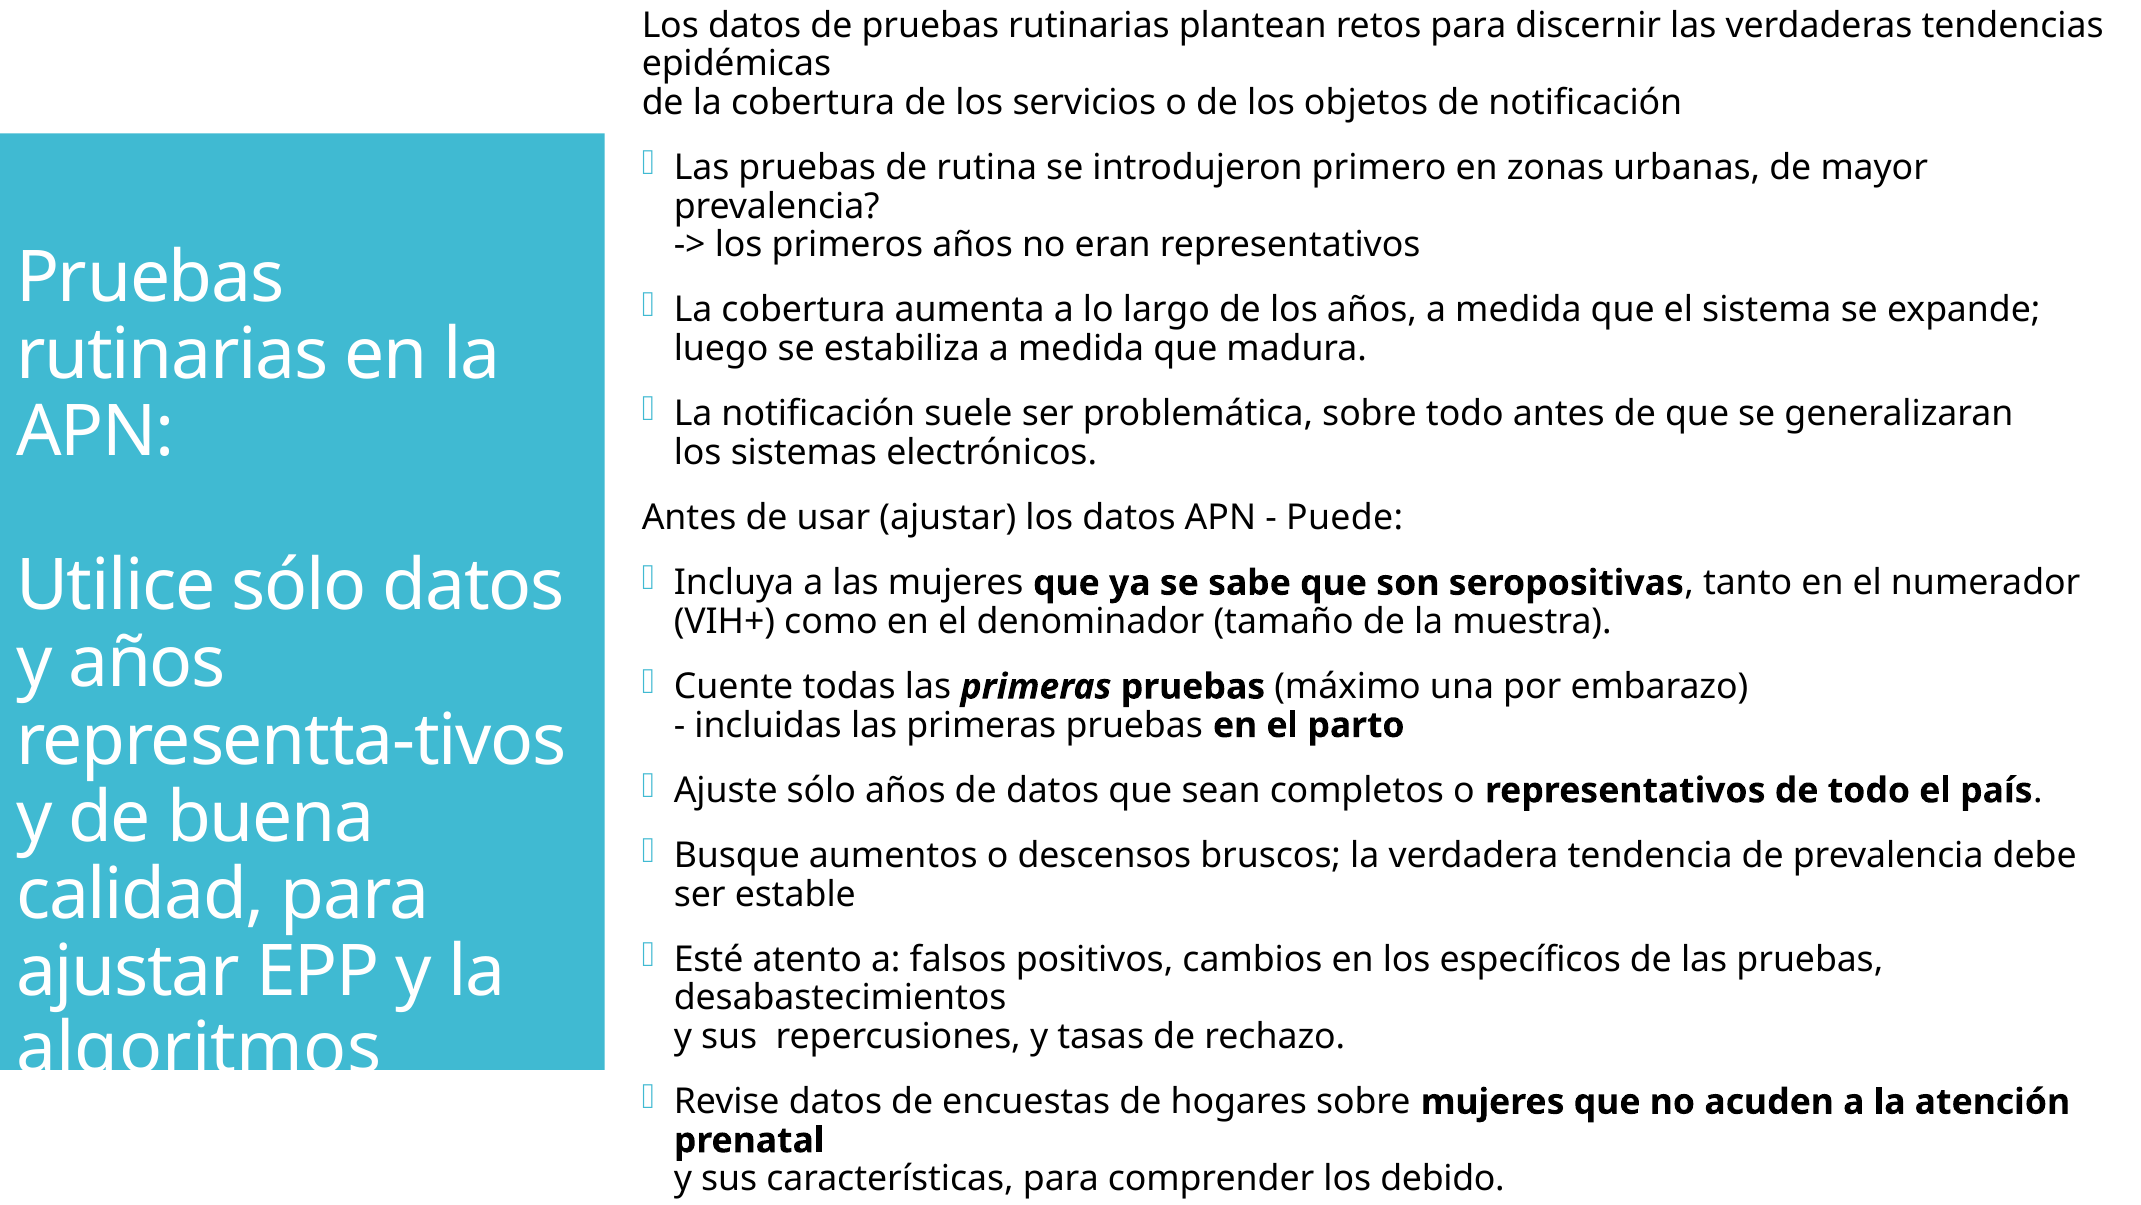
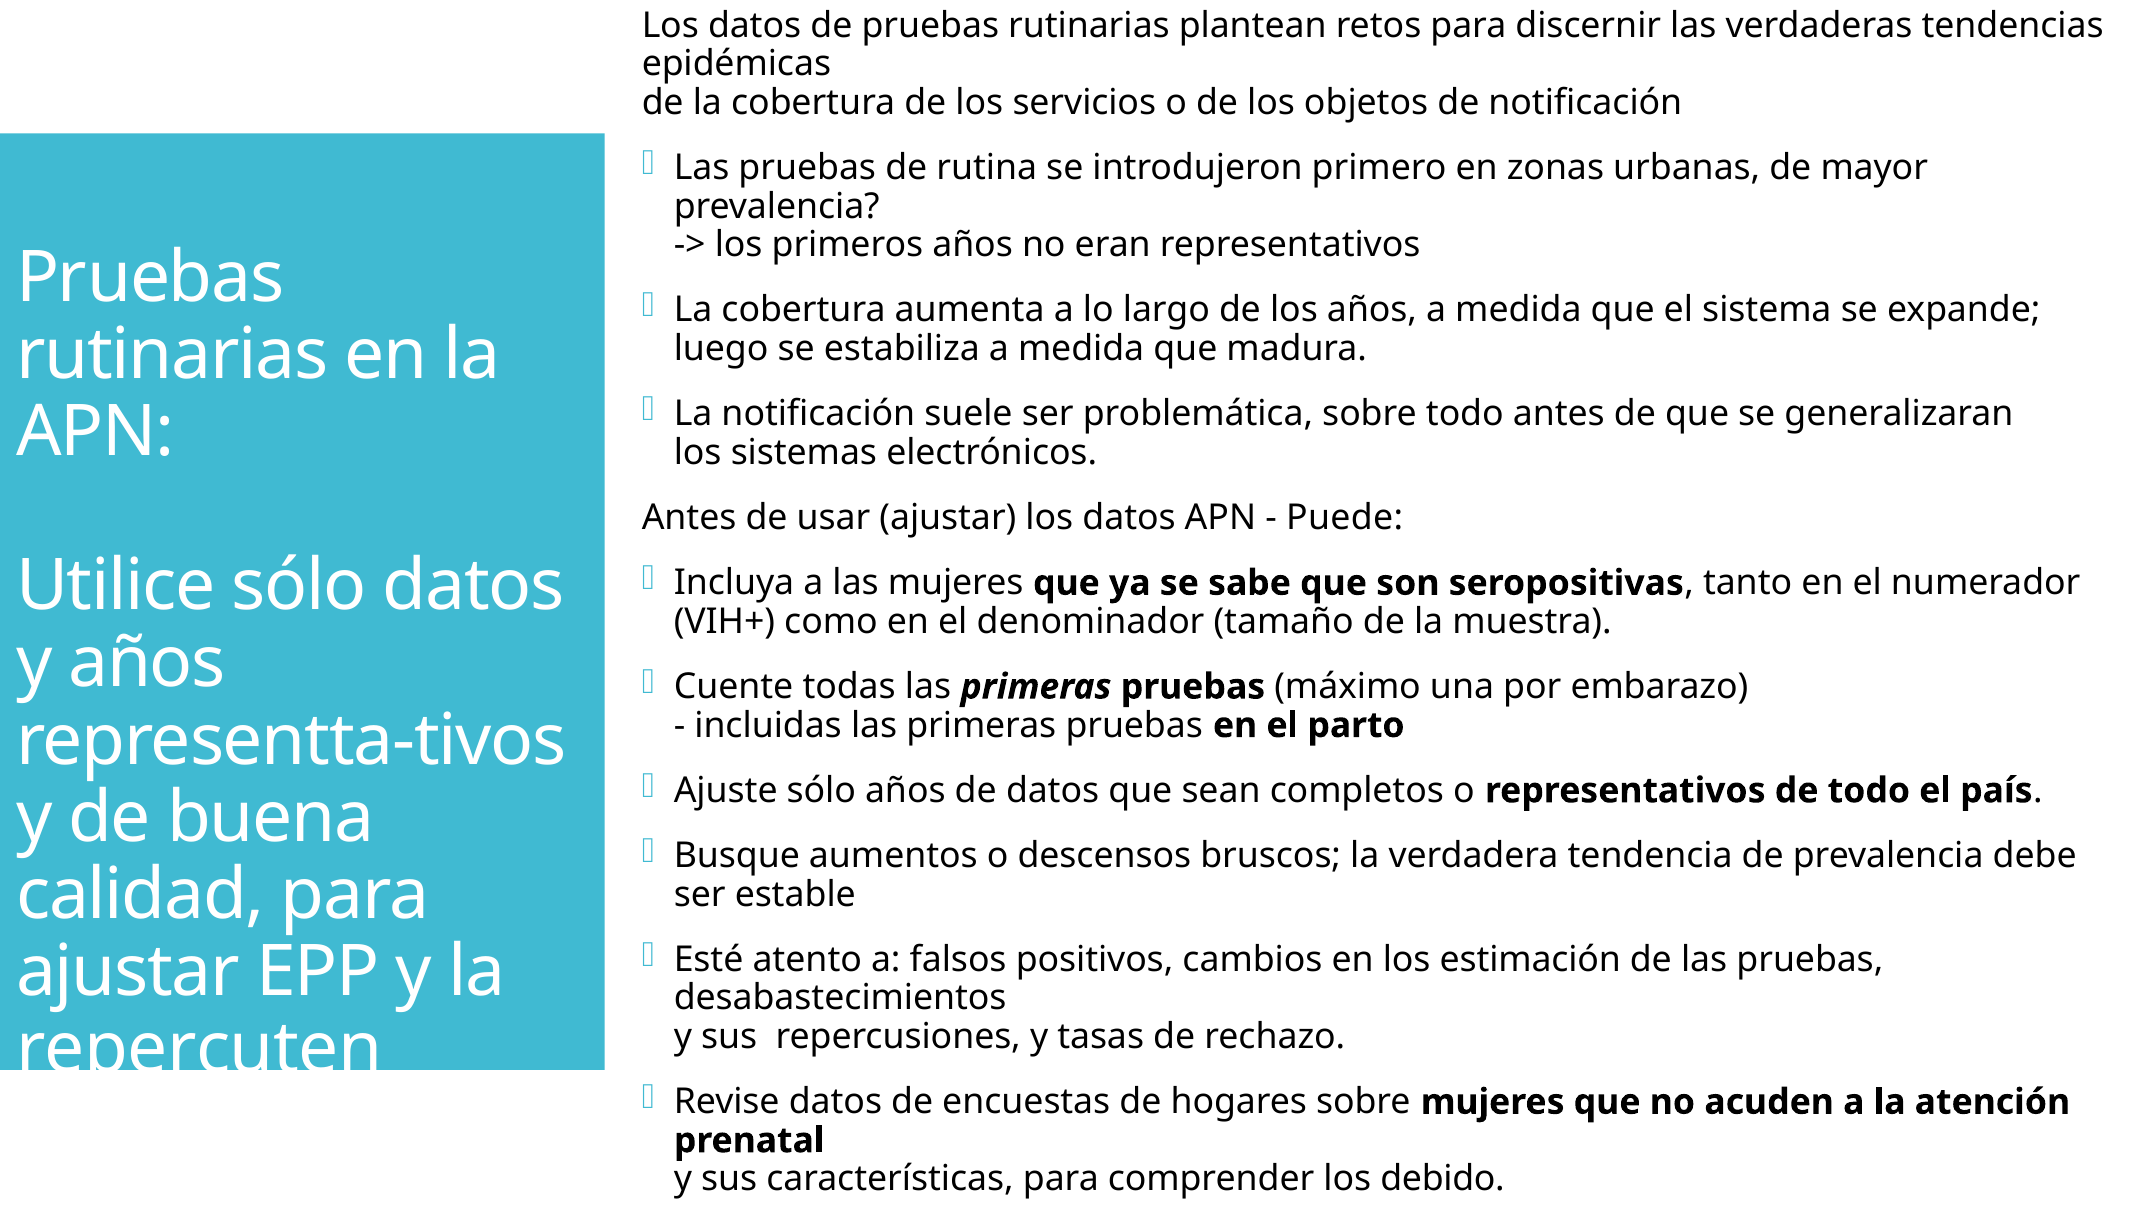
específicos: específicos -> estimación (1530, 959)
algoritmos: algoritmos -> repercuten (199, 1049)
